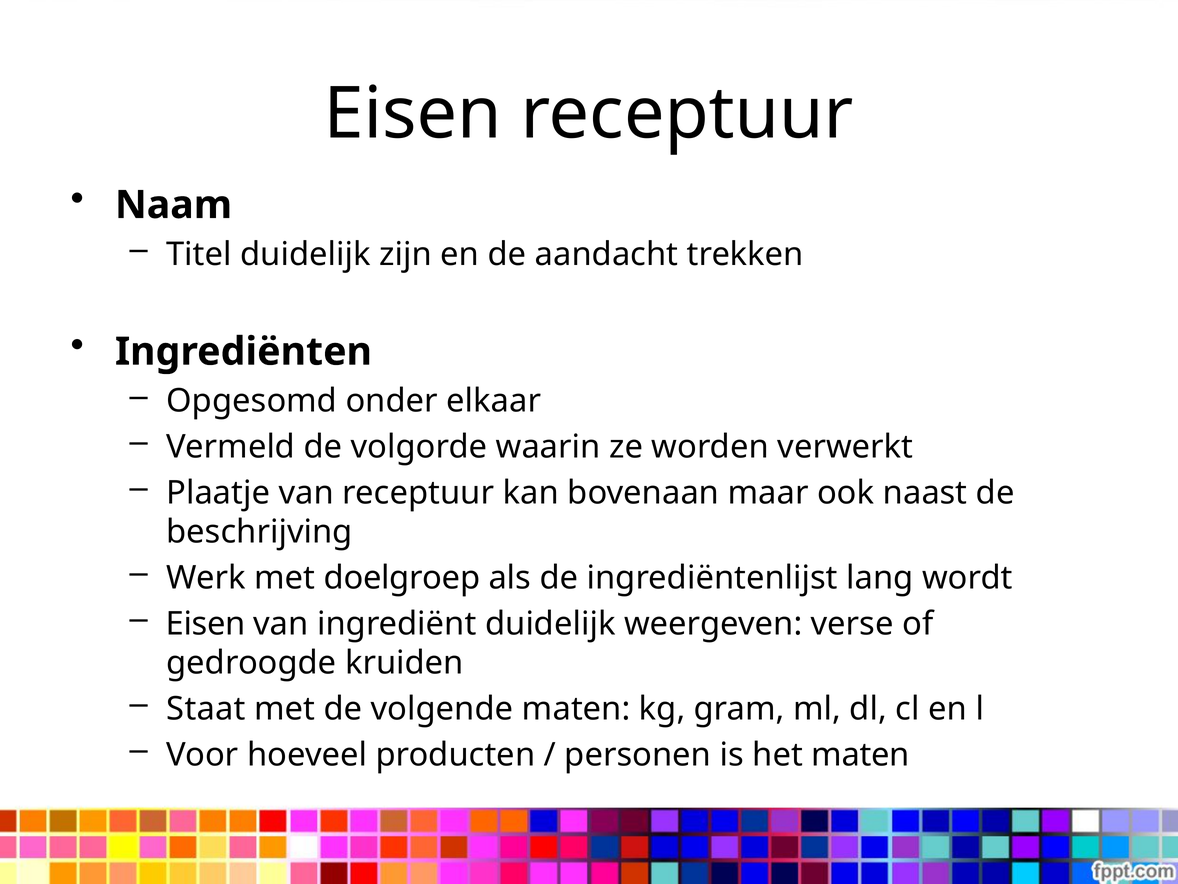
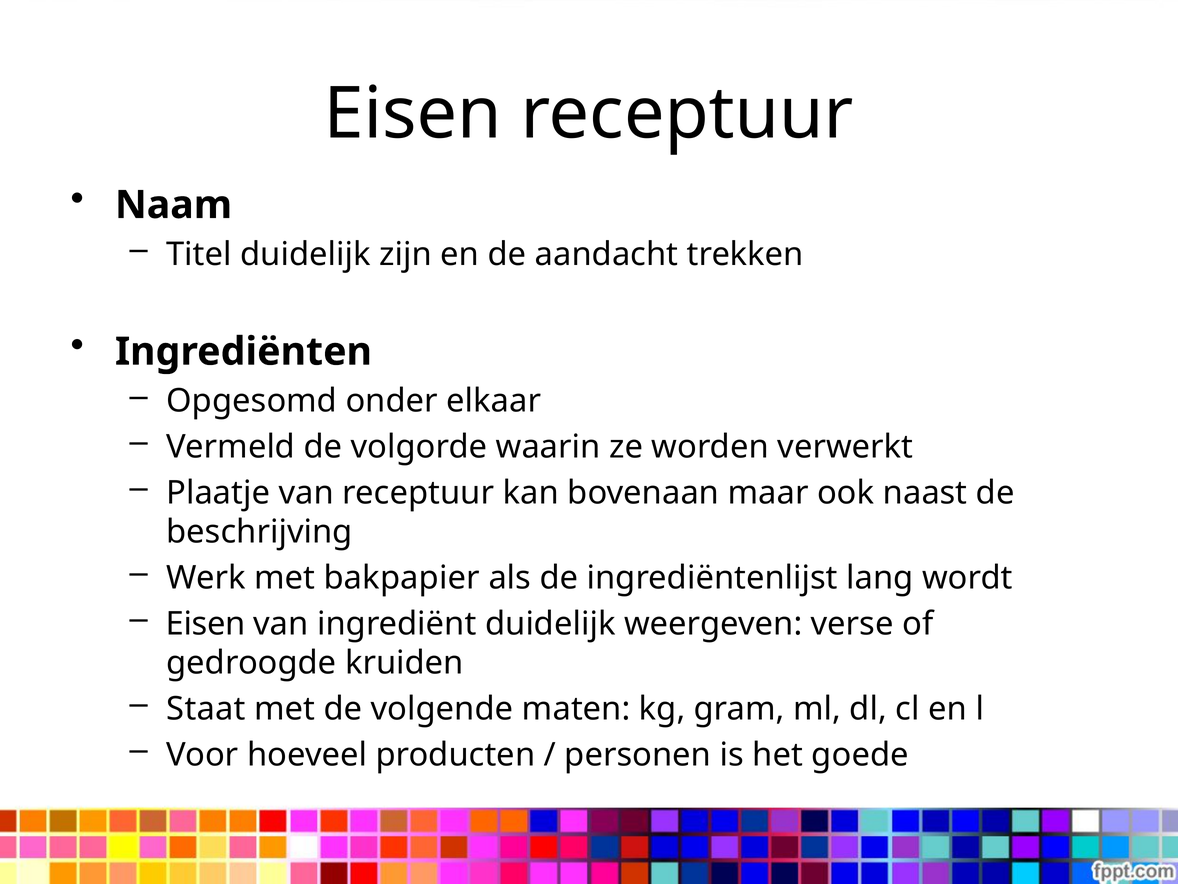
doelgroep: doelgroep -> bakpapier (402, 578)
het maten: maten -> goede (860, 754)
